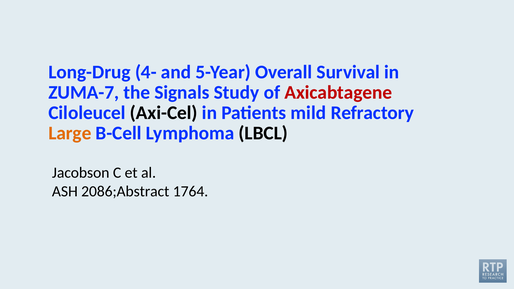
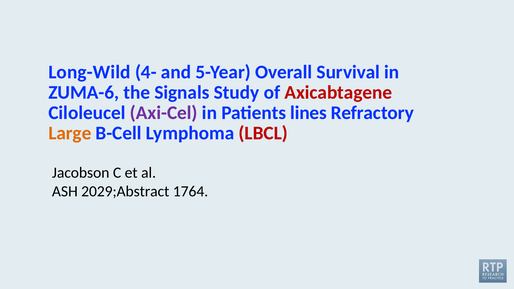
Long-Drug: Long-Drug -> Long-Wild (89, 72)
ZUMA-7: ZUMA-7 -> ZUMA-6 (84, 93)
Axi-Cel colour: black -> purple (164, 113)
mild: mild -> lines (309, 113)
LBCL colour: black -> red (263, 133)
2086;Abstract: 2086;Abstract -> 2029;Abstract (125, 192)
